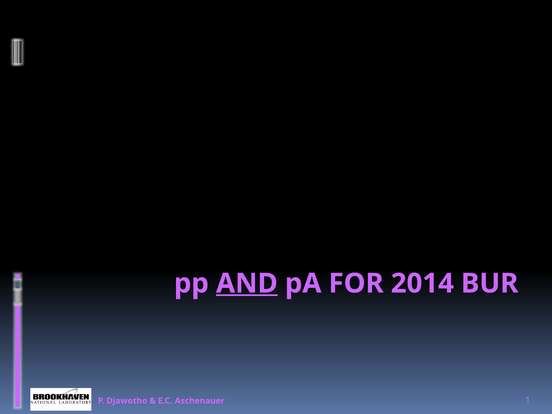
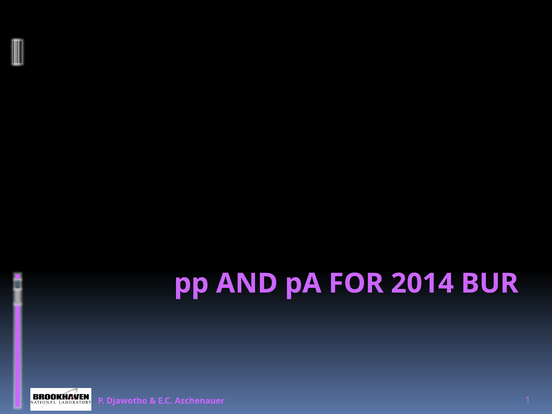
AND underline: present -> none (247, 283)
